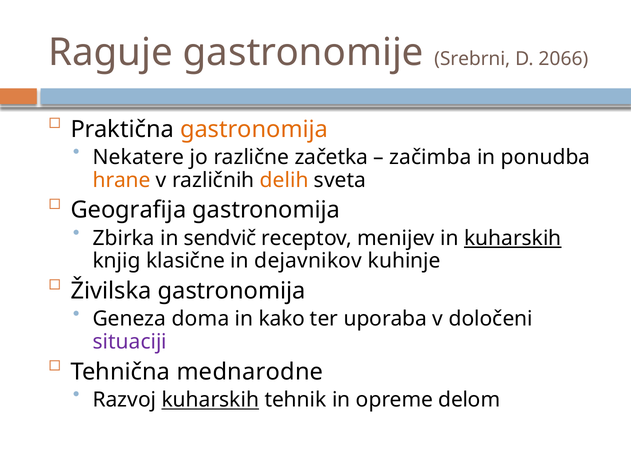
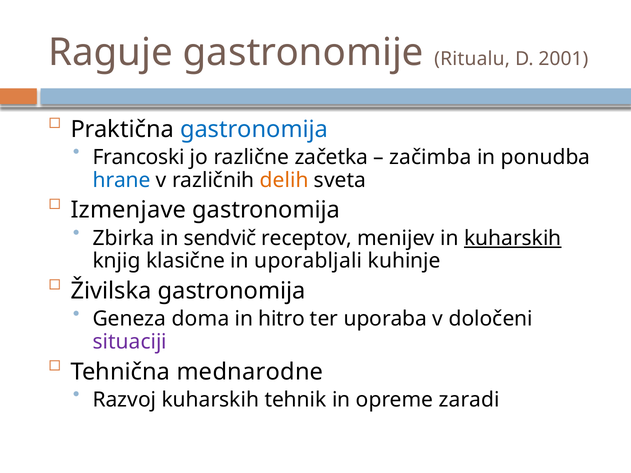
Srebrni: Srebrni -> Ritualu (472, 59)
2066: 2066 -> 2001 (563, 59)
gastronomija colour: orange -> blue (254, 129)
Nekatere: Nekatere -> Francoski (139, 158)
hrane colour: orange -> blue (122, 180)
Geografija: Geografija -> Izmenjave (128, 210)
dejavnikov: dejavnikov -> uporabljali (308, 261)
kako: kako -> hitro (282, 319)
kuharskih underline: present -> none (210, 400)
delom: delom -> zaradi (469, 400)
